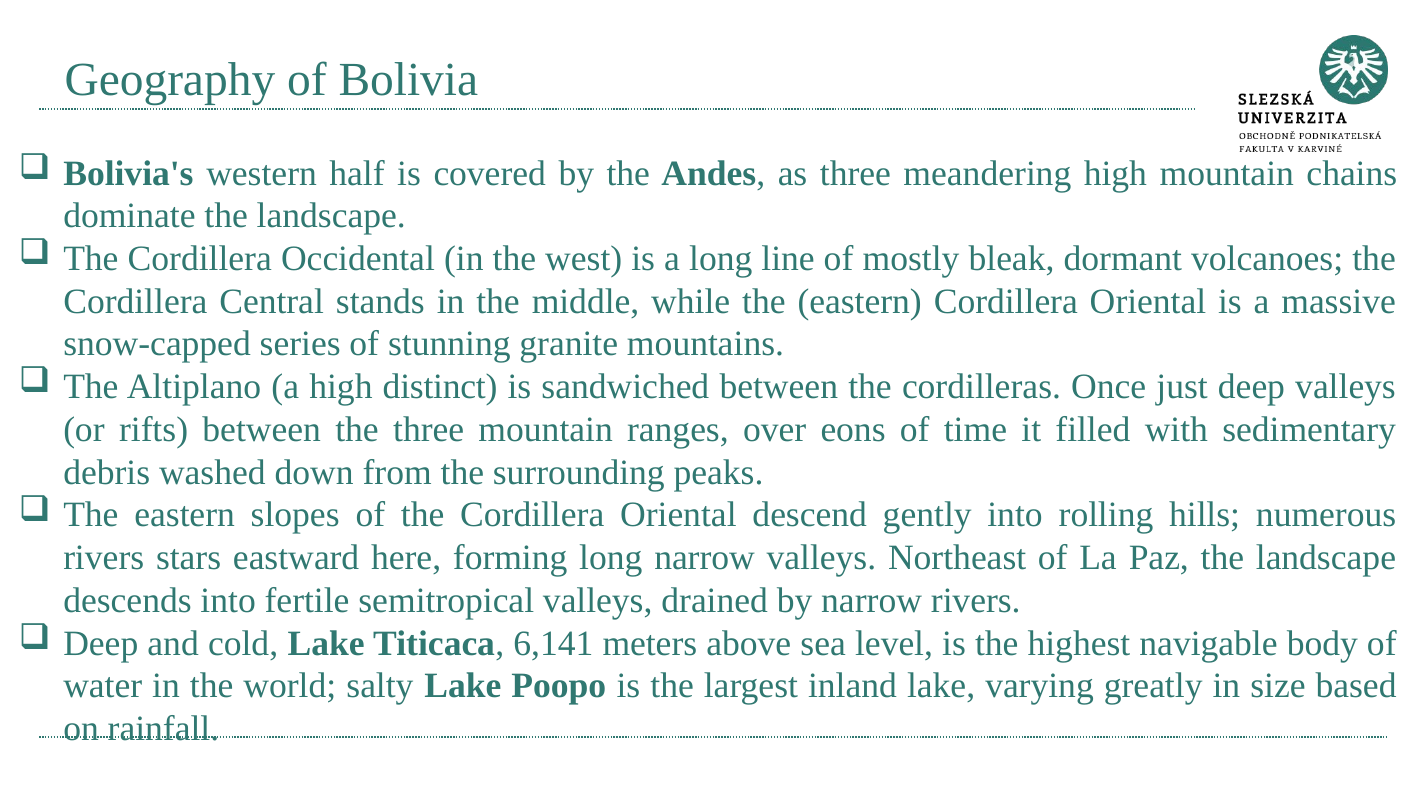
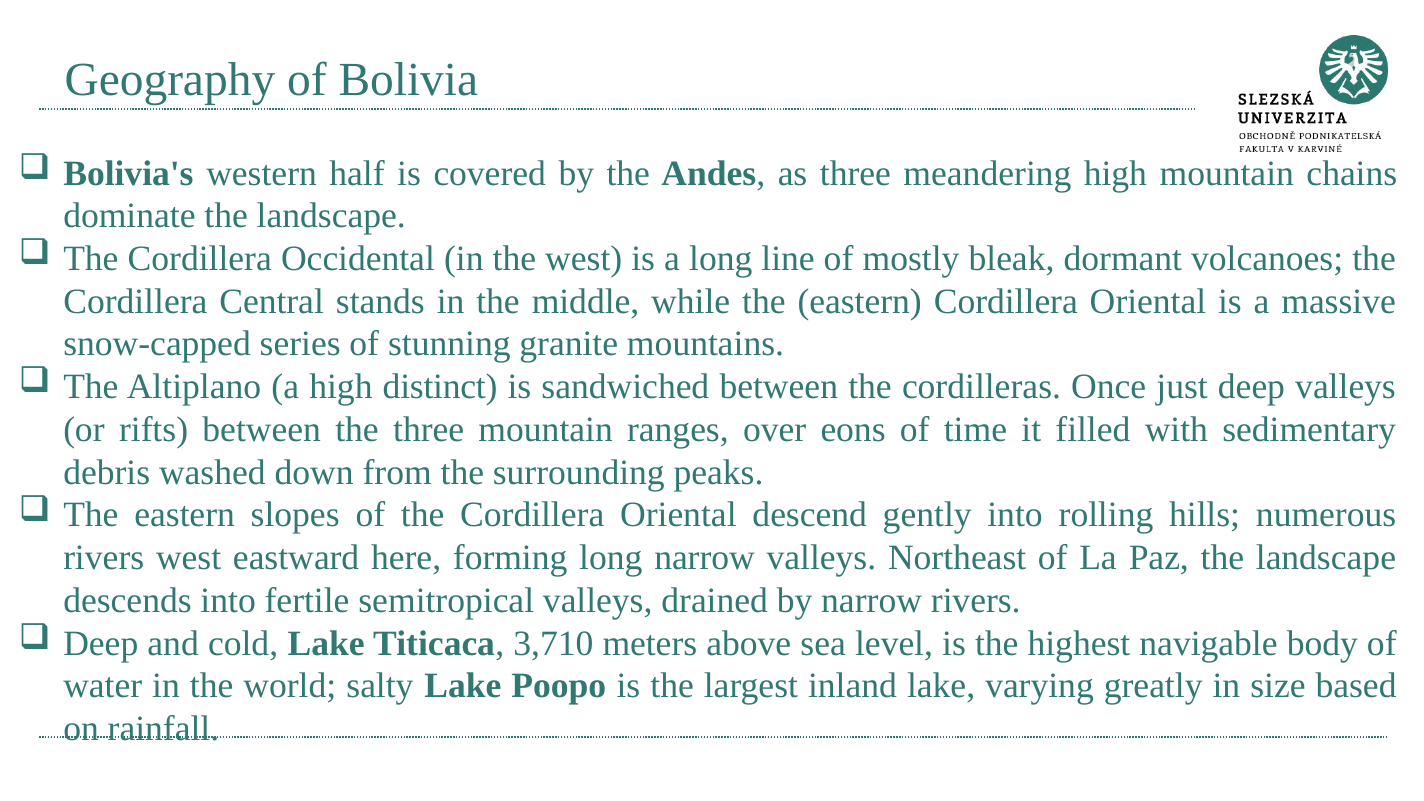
rivers stars: stars -> west (189, 558)
6,141: 6,141 -> 3,710 (553, 643)
